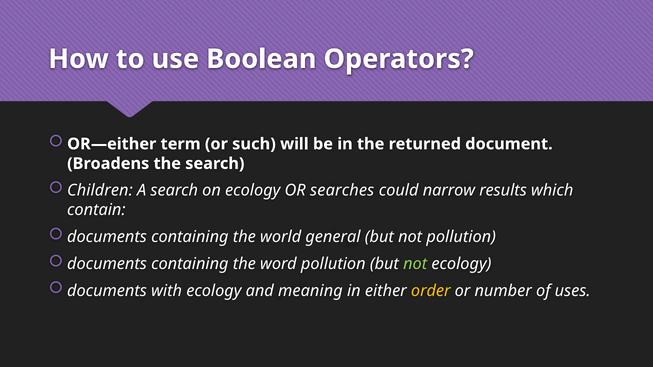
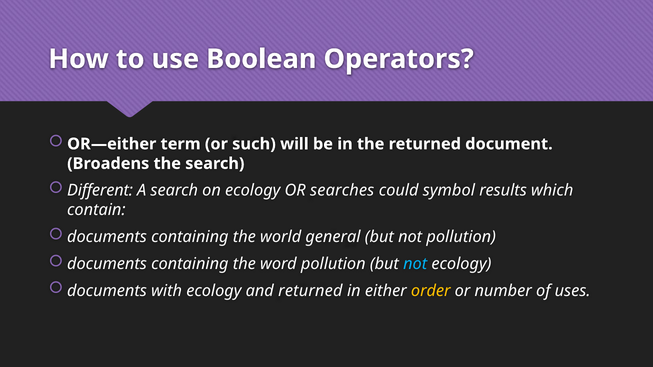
Children: Children -> Different (100, 191)
narrow: narrow -> symbol (449, 191)
not colour: light green -> light blue (415, 264)
and meaning: meaning -> returned (310, 291)
